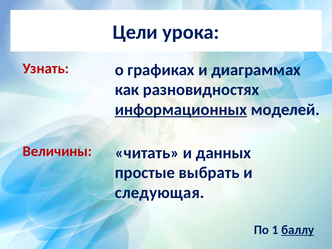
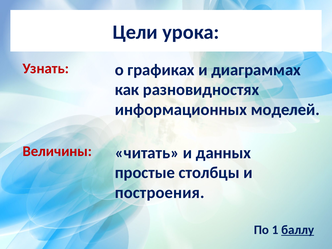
информационных underline: present -> none (181, 110)
выбрать: выбрать -> столбцы (209, 173)
следующая: следующая -> построения (160, 193)
